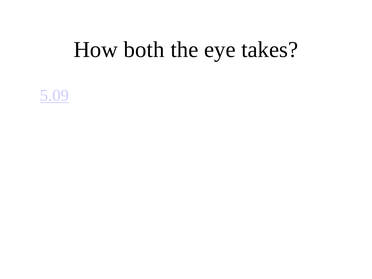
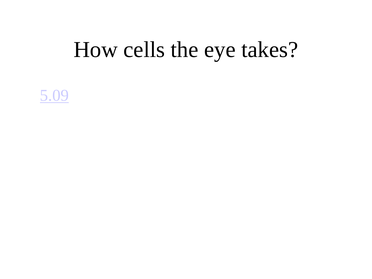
both: both -> cells (144, 50)
